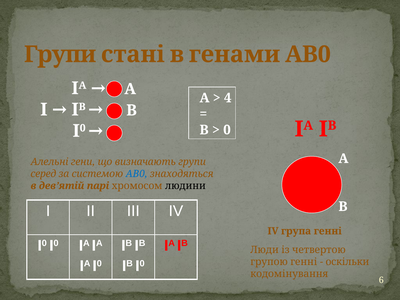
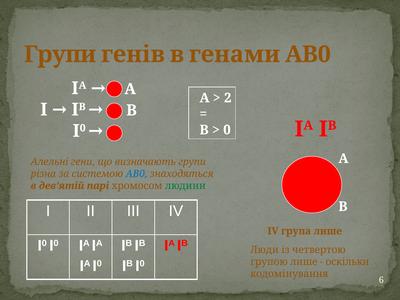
стані: стані -> генів (133, 54)
4: 4 -> 2 (228, 98)
серед: серед -> різна (43, 174)
людини colour: black -> green (185, 186)
група генні: генні -> лише (328, 231)
групою генні: генні -> лише (304, 262)
